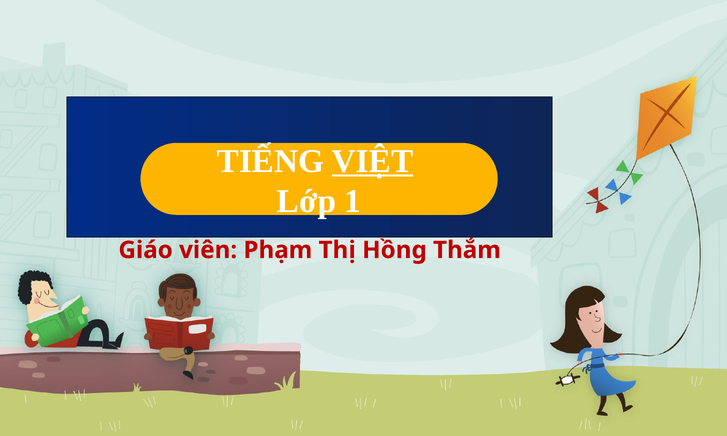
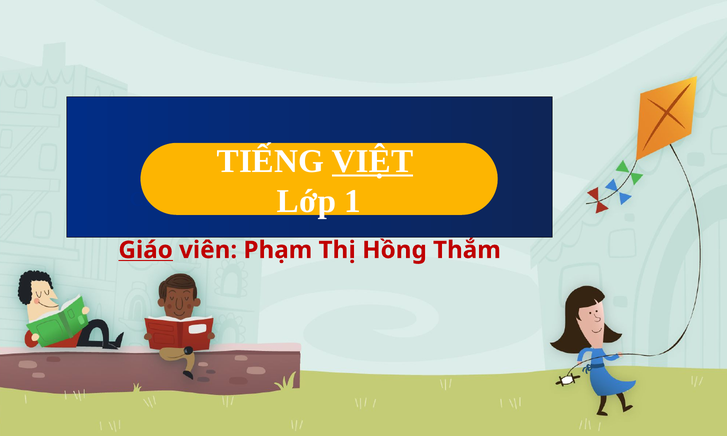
Giáo underline: none -> present (146, 250)
